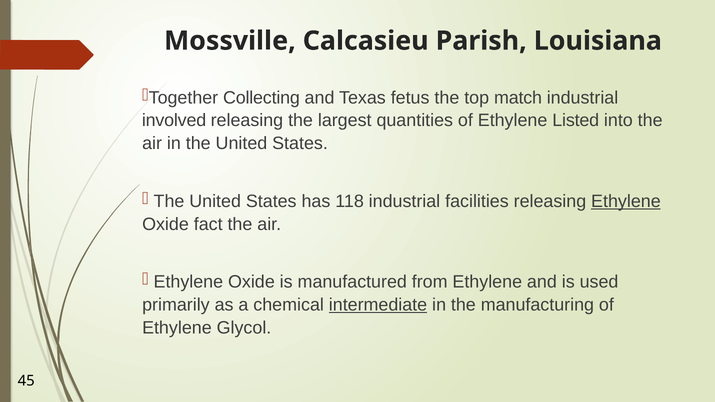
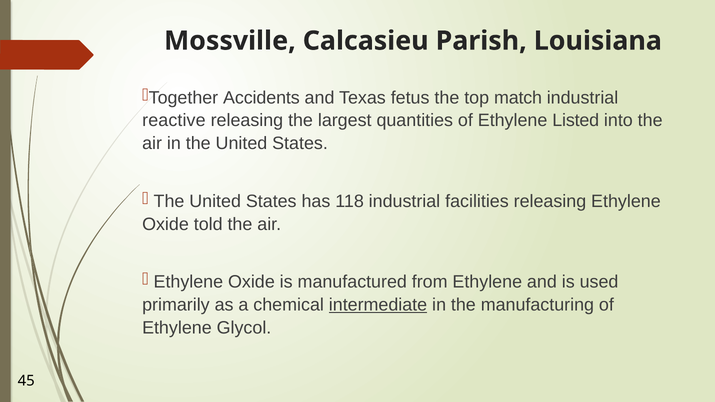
Collecting: Collecting -> Accidents (261, 98)
involved: involved -> reactive (174, 121)
Ethylene underline: present -> none (626, 201)
fact: fact -> told (208, 224)
